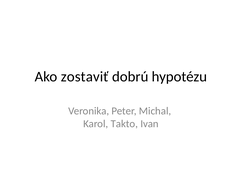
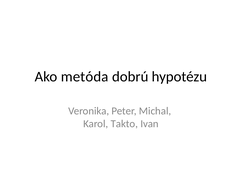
zostaviť: zostaviť -> metóda (85, 77)
